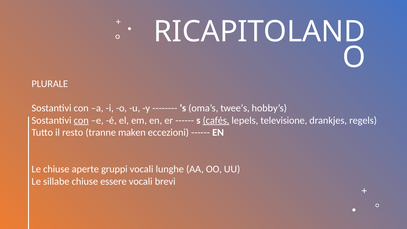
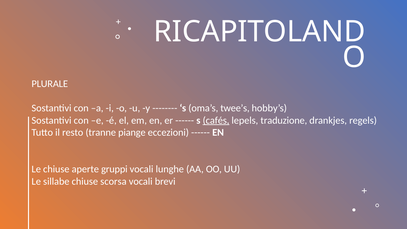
con underline: present -> none (81, 120)
televisione: televisione -> traduzione (284, 120)
maken: maken -> piange (132, 133)
essere: essere -> scorsa (113, 181)
